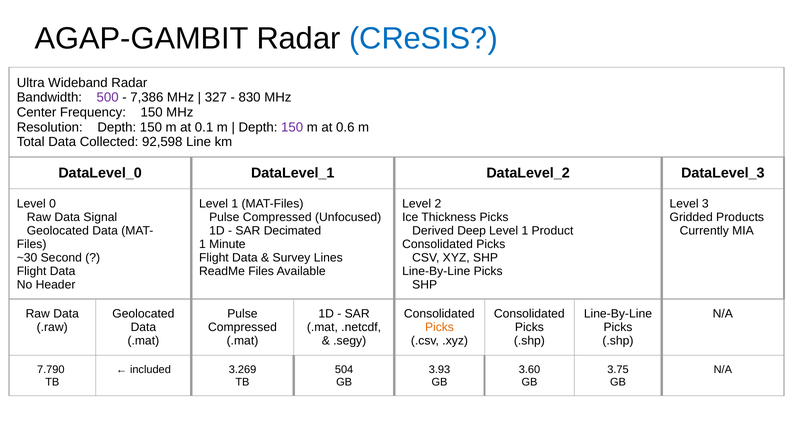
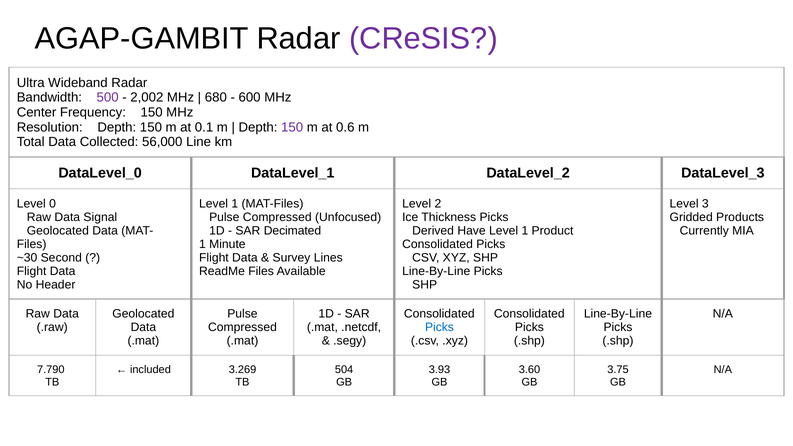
CReSIS colour: blue -> purple (423, 39)
7,386: 7,386 -> 2,002 (147, 98)
327: 327 -> 680 (216, 98)
830: 830 -> 600 (250, 98)
92,598: 92,598 -> 56,000 (162, 142)
Deep: Deep -> Have (472, 231)
Picks colour: orange -> blue (439, 328)
